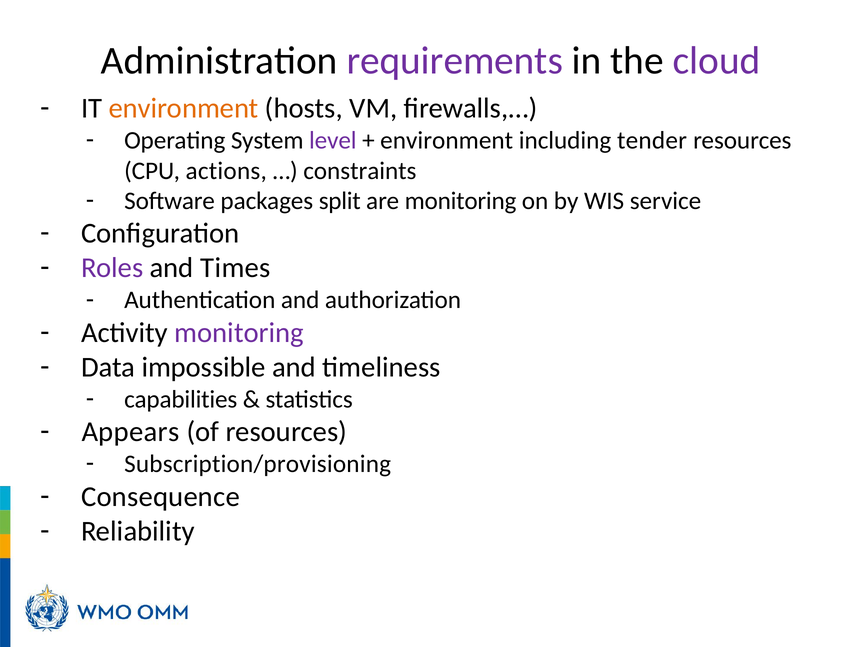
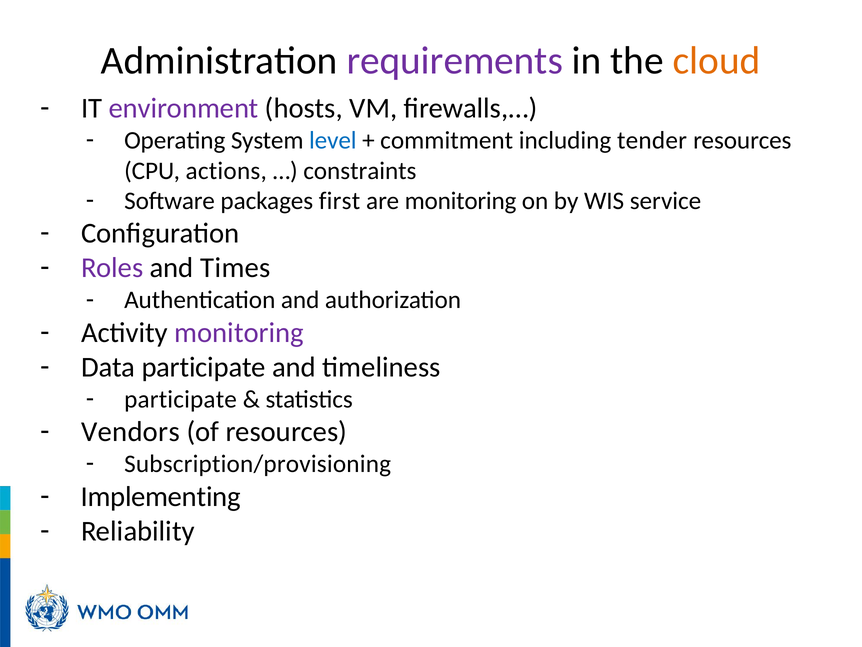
cloud colour: purple -> orange (717, 61)
environment colour: orange -> purple (184, 108)
level colour: purple -> blue (333, 140)
environment: environment -> commitment (447, 140)
split: split -> first (340, 201)
Data impossible: impossible -> participate (204, 367)
capabilities: capabilities -> participate (181, 399)
Appears: Appears -> Vendors (130, 432)
Consequence: Consequence -> Implementing (161, 496)
